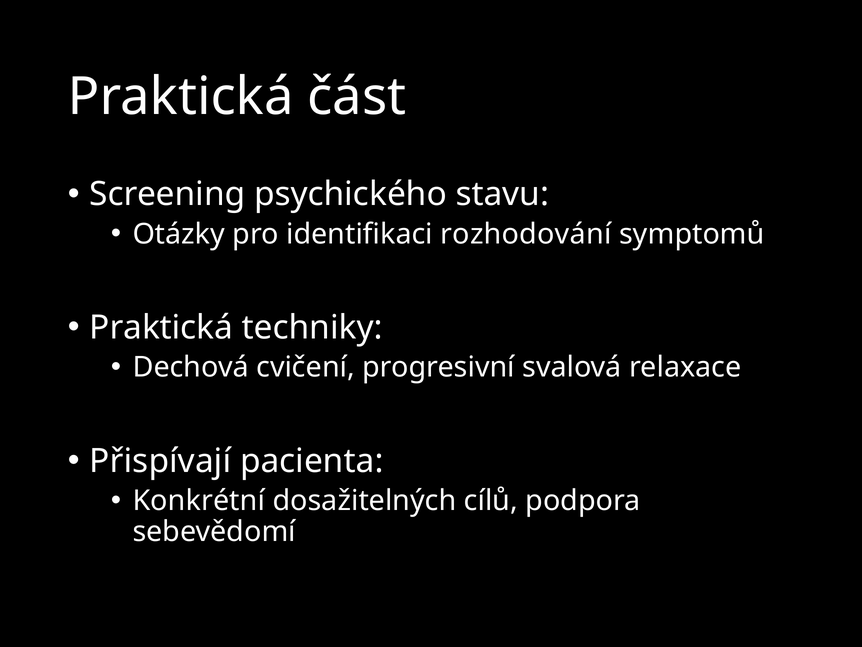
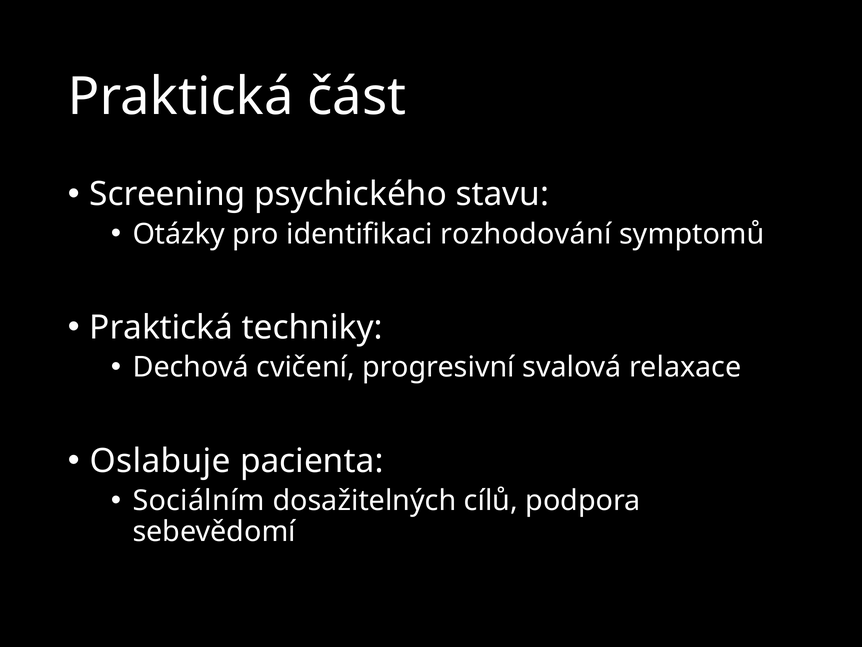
Přispívají: Přispívají -> Oslabuje (160, 461)
Konkrétní: Konkrétní -> Sociálním (199, 500)
